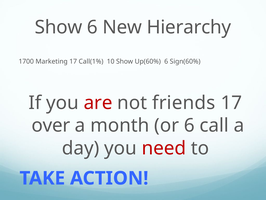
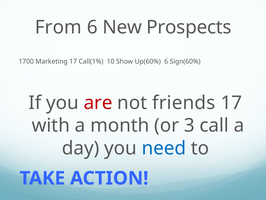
Show: Show -> From (58, 27)
Hierarchy: Hierarchy -> Prospects (189, 27)
over: over -> with (51, 125)
or 6: 6 -> 3 (189, 125)
need colour: red -> blue (164, 148)
